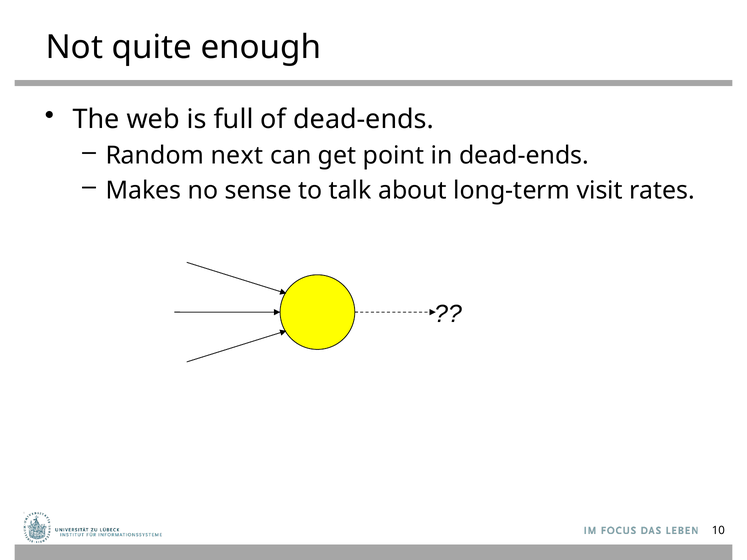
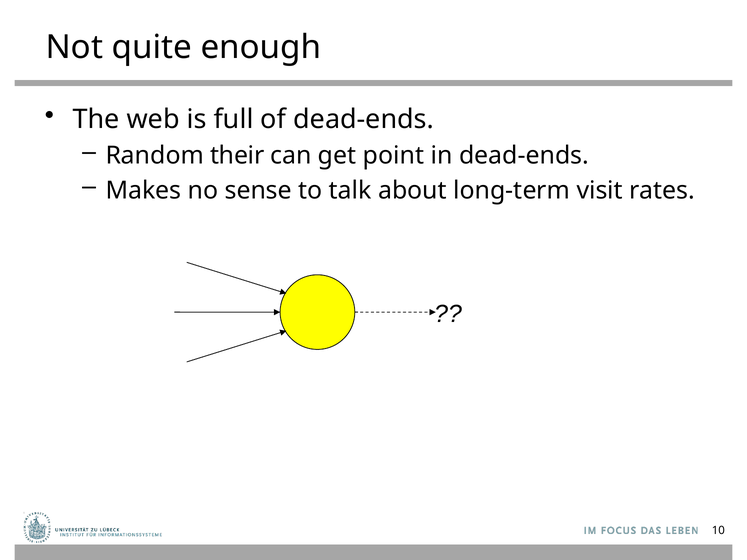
next: next -> their (237, 156)
